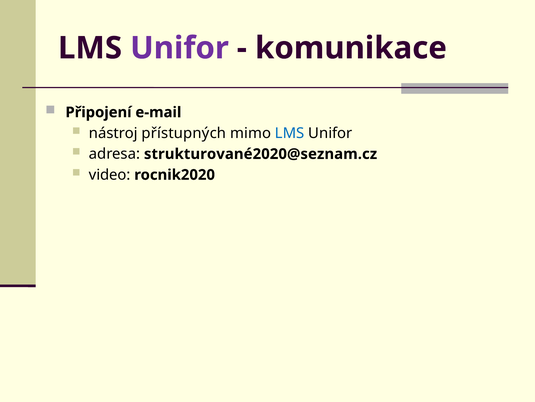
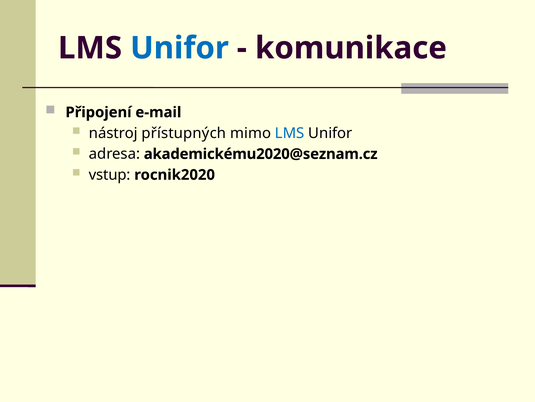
Unifor colour: purple -> blue (180, 48)
strukturované2020@seznam.cz: strukturované2020@seznam.cz -> akademickému2020@seznam.cz (261, 154)
video: video -> vstup (110, 175)
